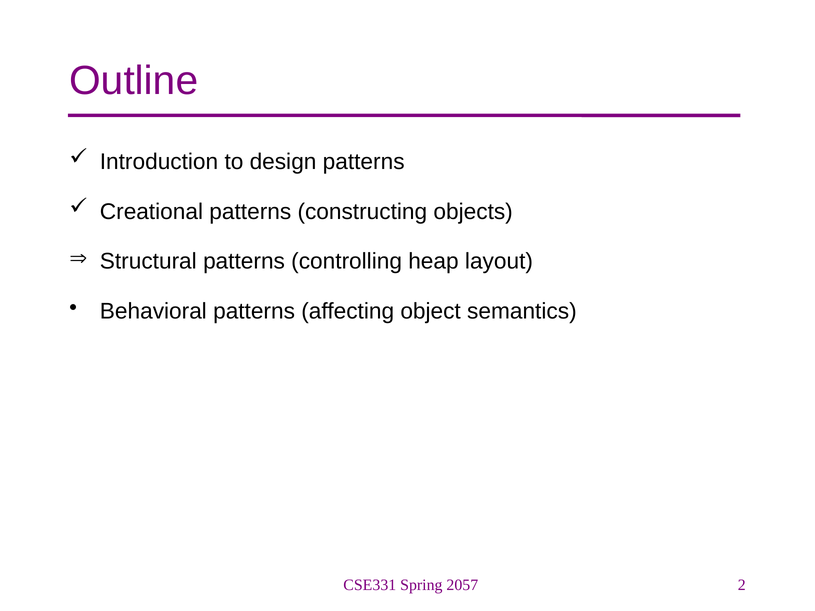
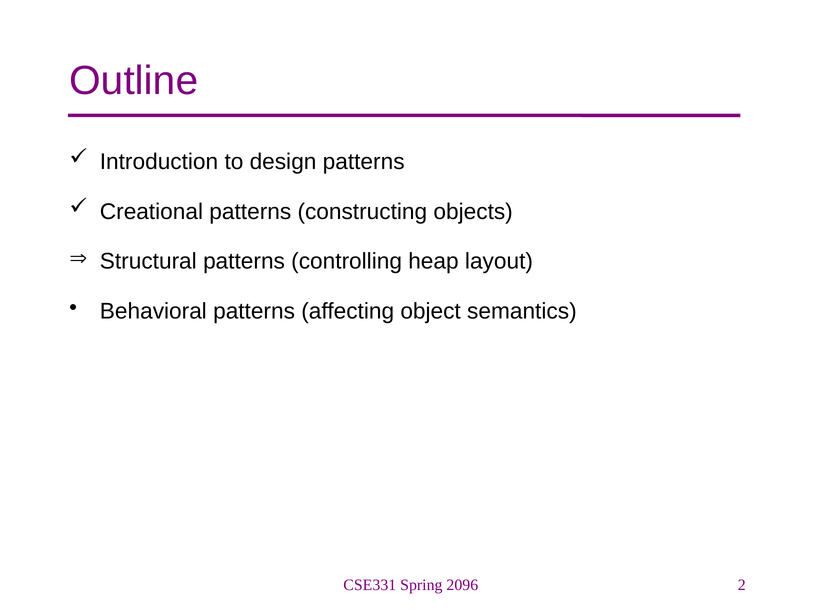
2057: 2057 -> 2096 (462, 585)
